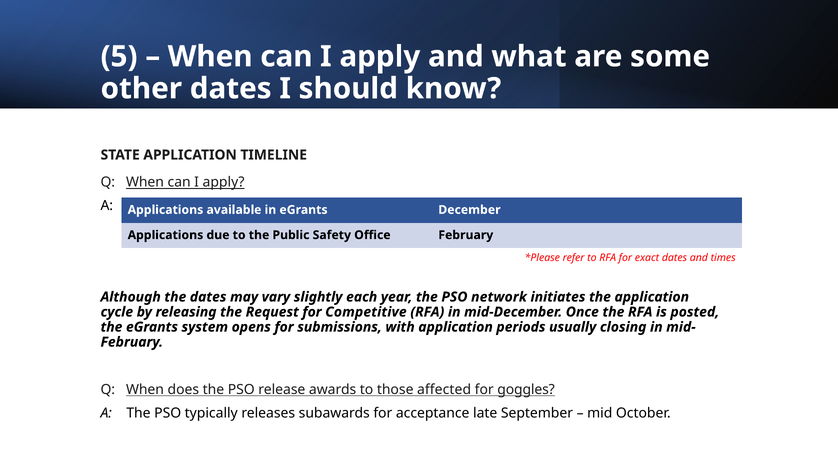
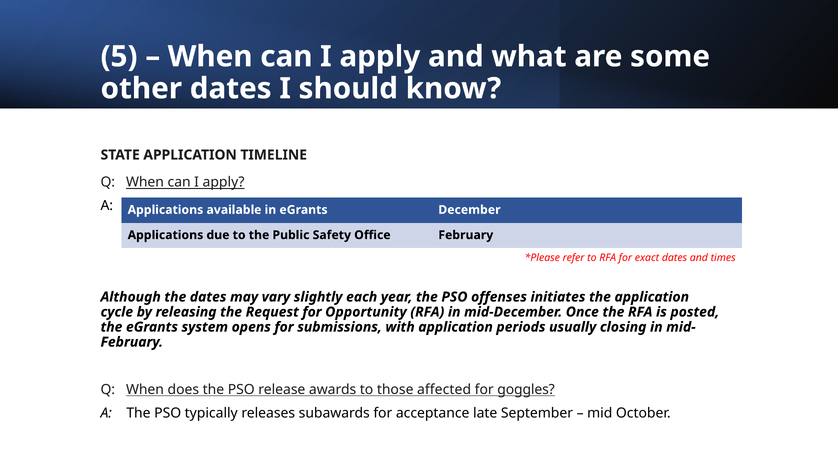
network: network -> offenses (499, 297)
Competitive: Competitive -> Opportunity (366, 312)
